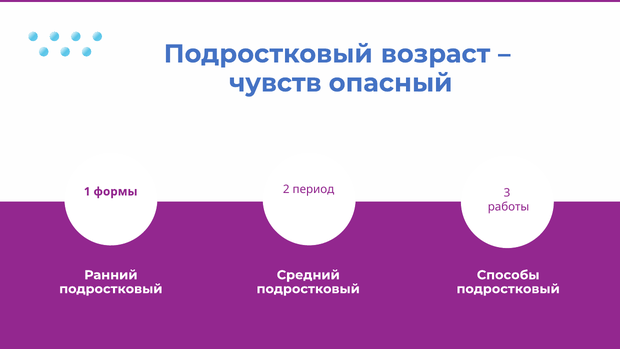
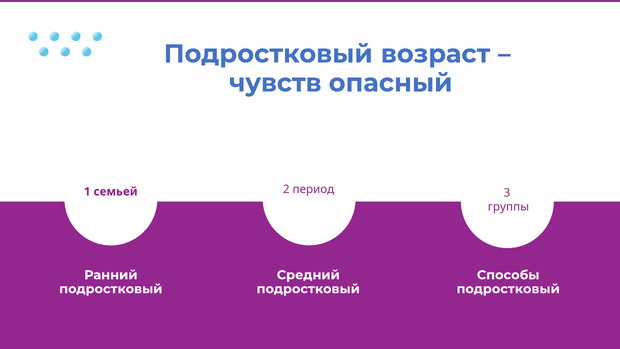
формы: формы -> семьей (116, 191)
работы: работы -> группы (508, 207)
